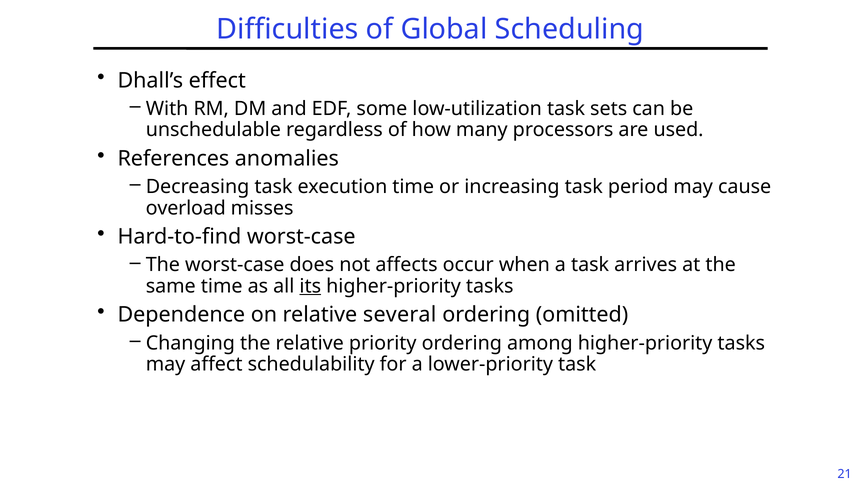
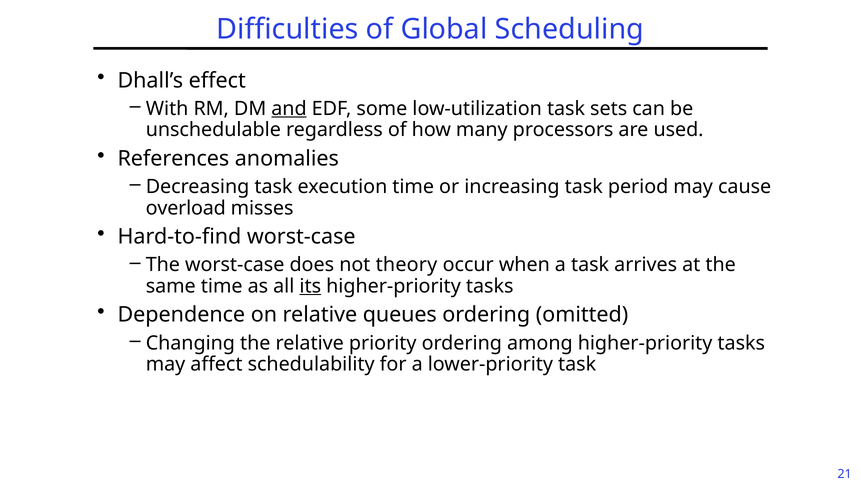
and underline: none -> present (289, 109)
affects: affects -> theory (406, 265)
several: several -> queues (400, 315)
